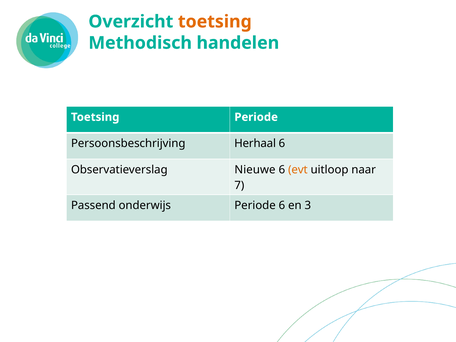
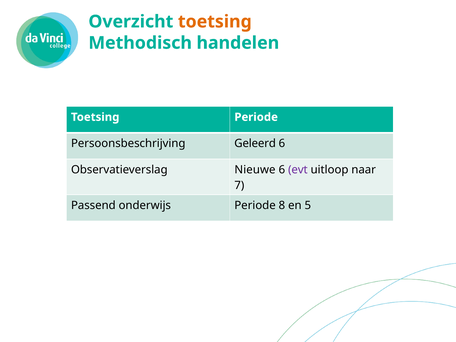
Herhaal: Herhaal -> Geleerd (255, 143)
evt colour: orange -> purple (298, 170)
Periode 6: 6 -> 8 (282, 205)
3: 3 -> 5 (308, 205)
